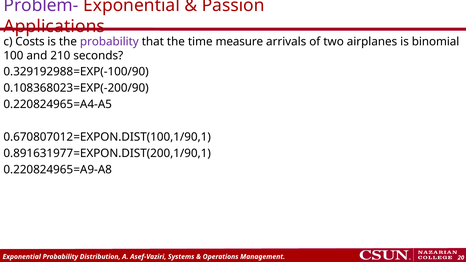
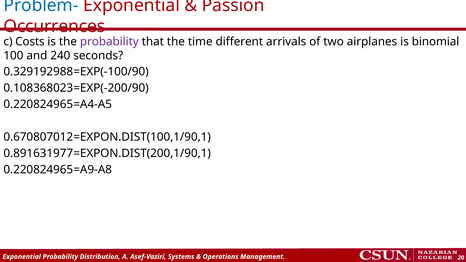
Problem- colour: purple -> blue (41, 5)
Applications: Applications -> Occurrences (54, 26)
measure: measure -> different (239, 42)
210: 210 -> 240 (60, 56)
